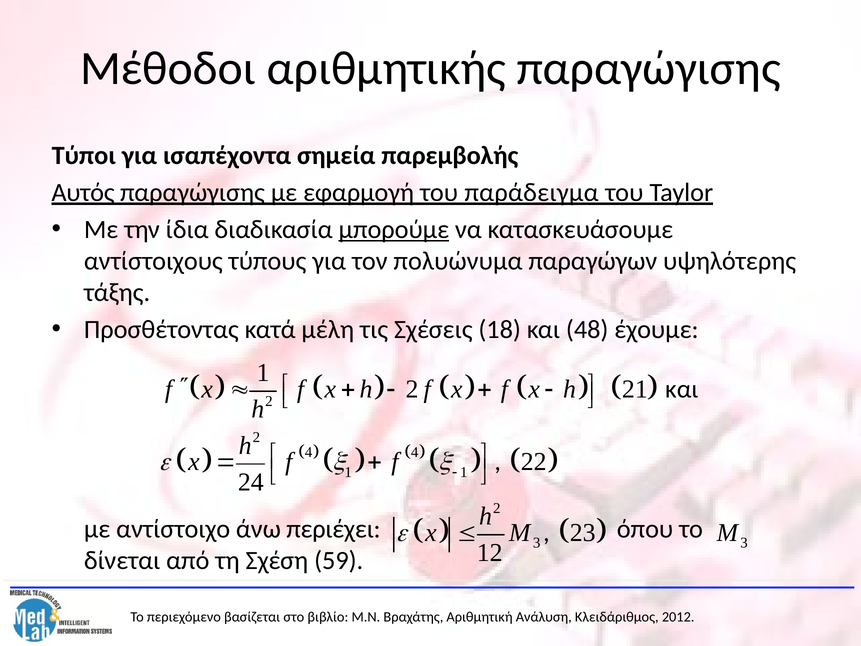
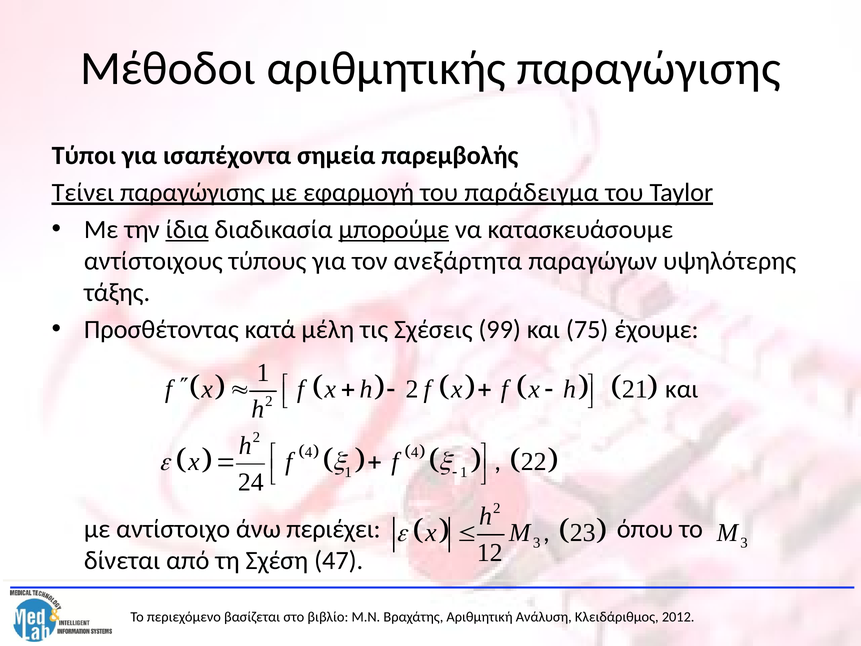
Αυτός: Αυτός -> Τείνει (83, 193)
ίδια underline: none -> present (187, 229)
πολυώνυμα: πολυώνυμα -> ανεξάρτητα (458, 261)
18: 18 -> 99 (500, 329)
48: 48 -> 75 (587, 329)
59: 59 -> 47 (339, 560)
